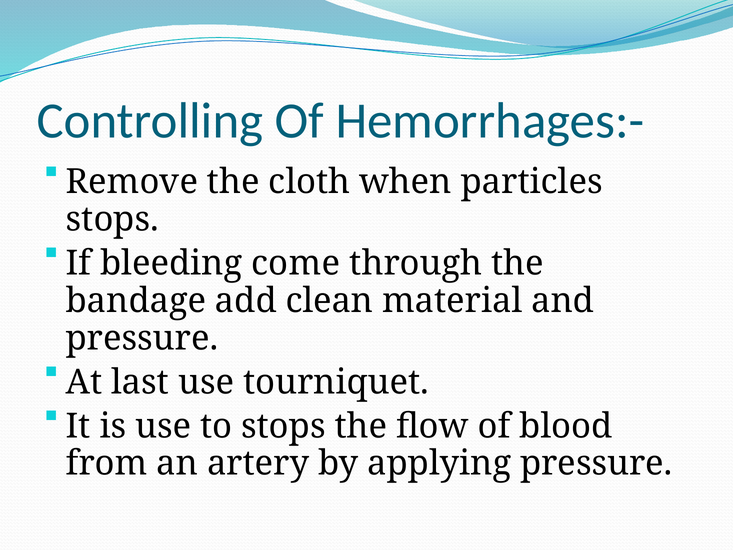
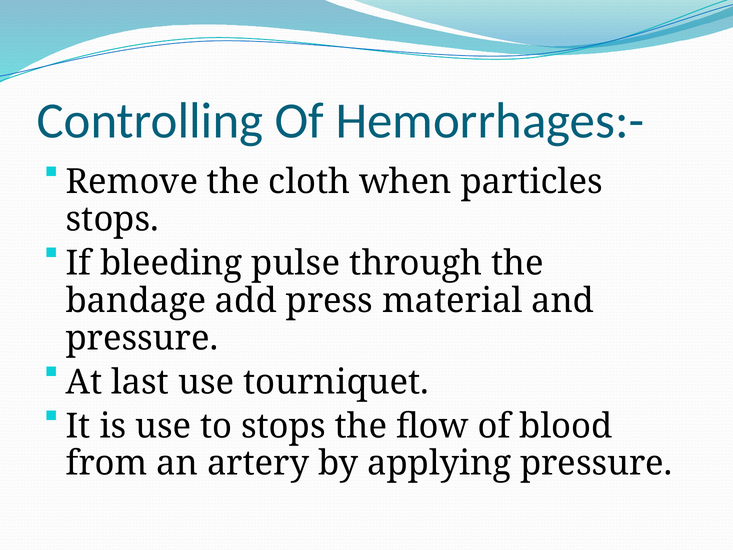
come: come -> pulse (296, 263)
clean: clean -> press (329, 301)
